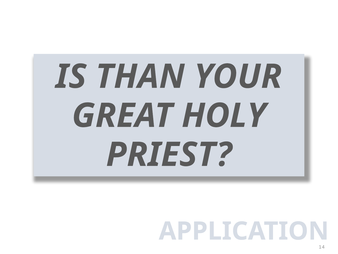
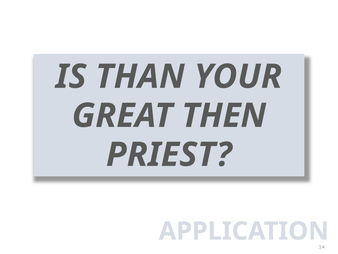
HOLY: HOLY -> THEN (224, 115)
